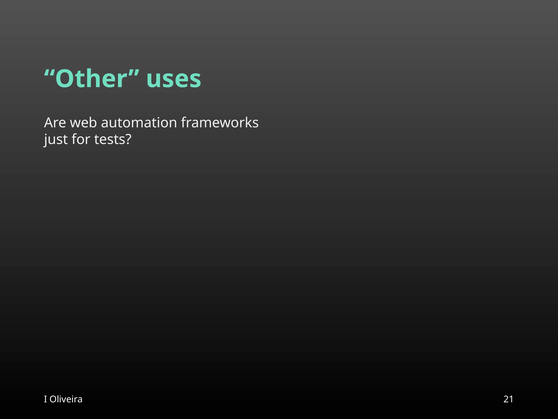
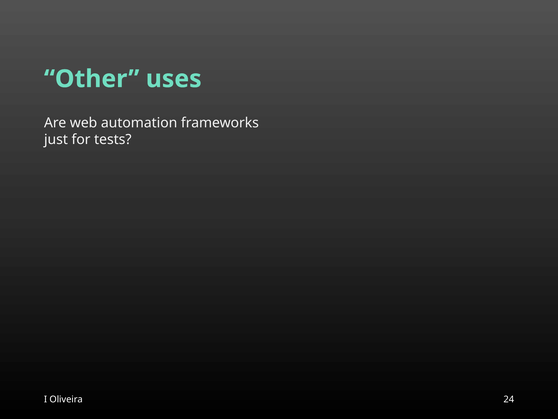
21: 21 -> 24 (509, 399)
